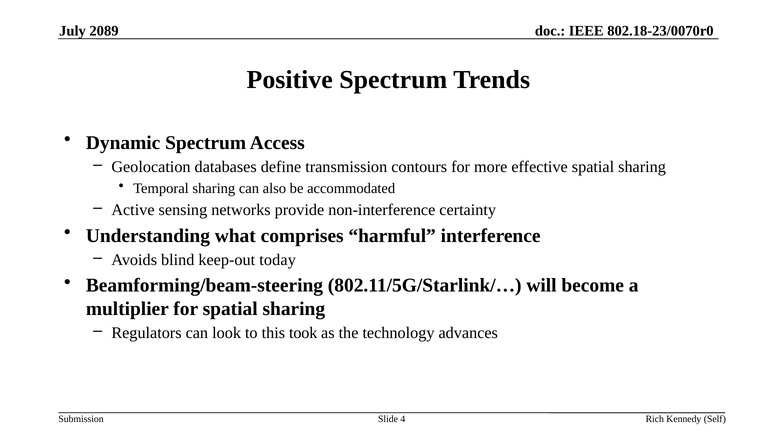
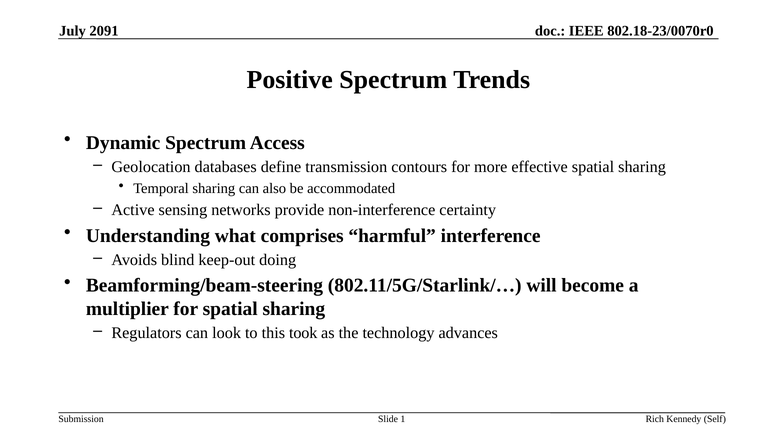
2089: 2089 -> 2091 (104, 31)
today: today -> doing (278, 260)
4: 4 -> 1 (403, 419)
